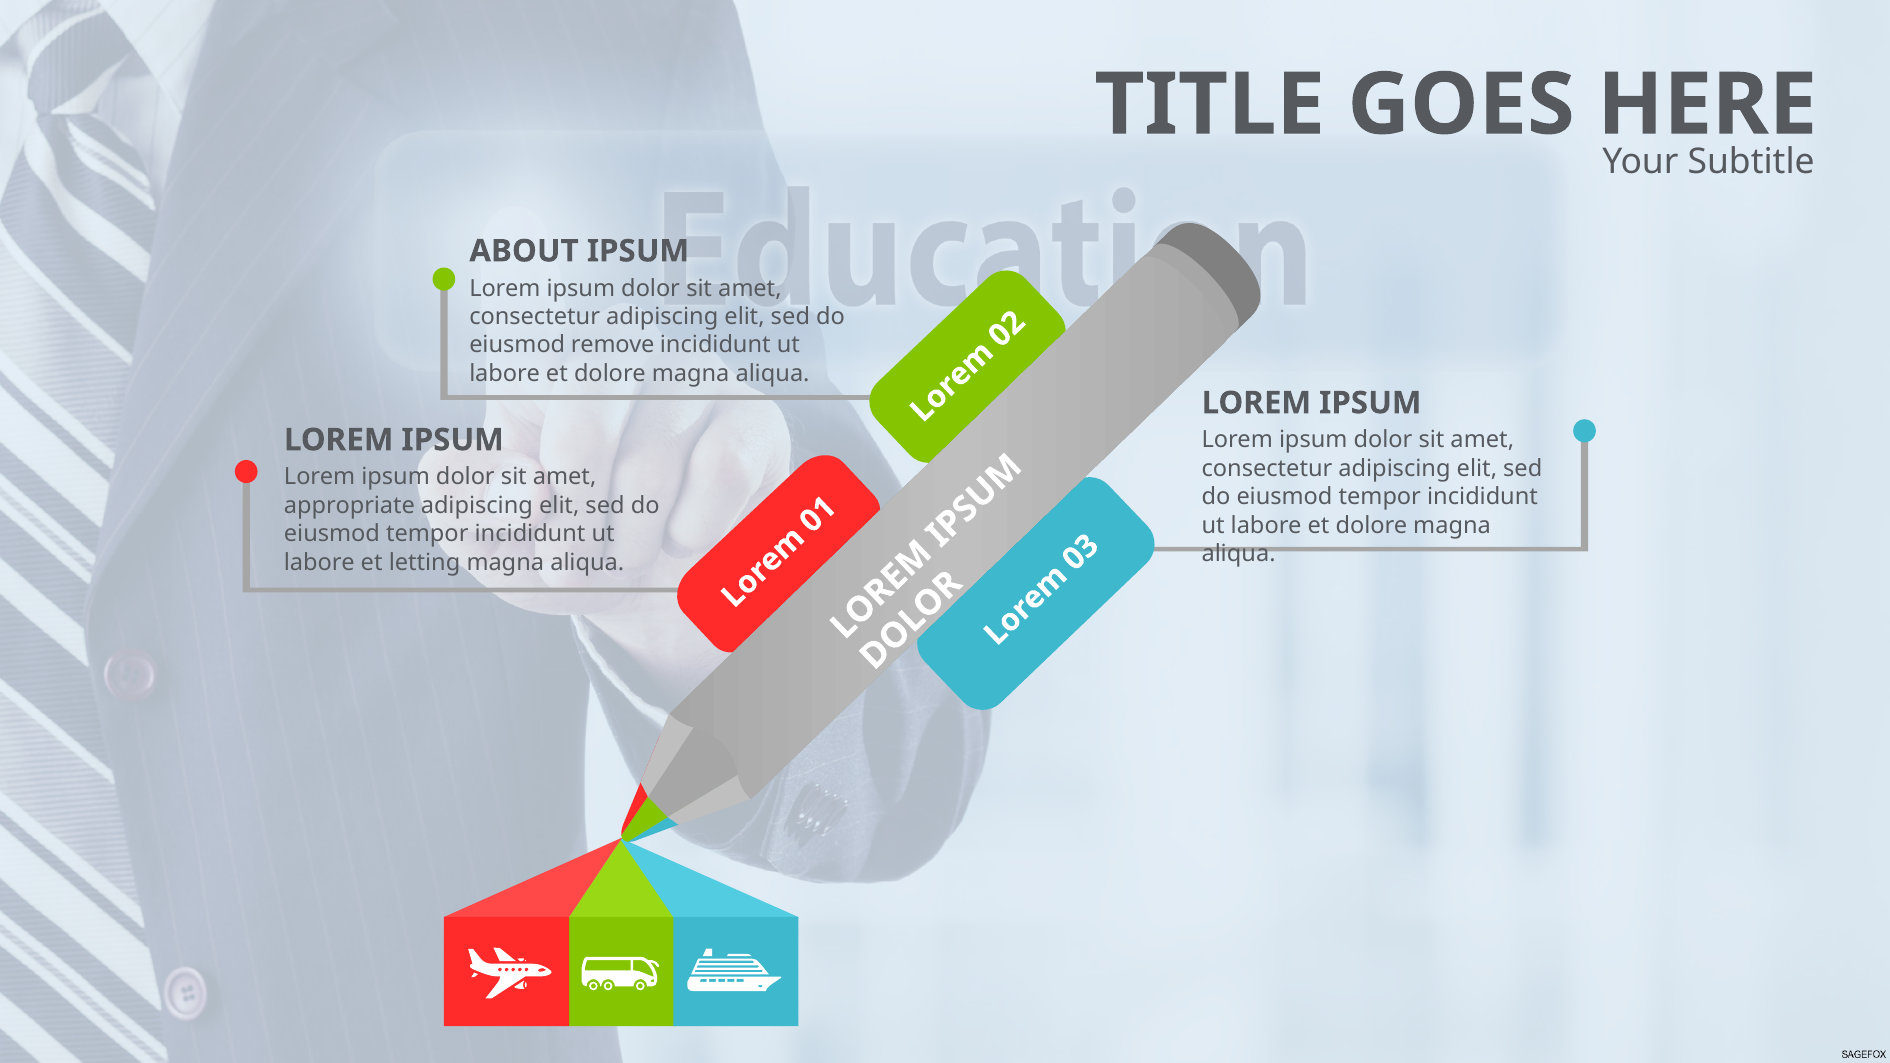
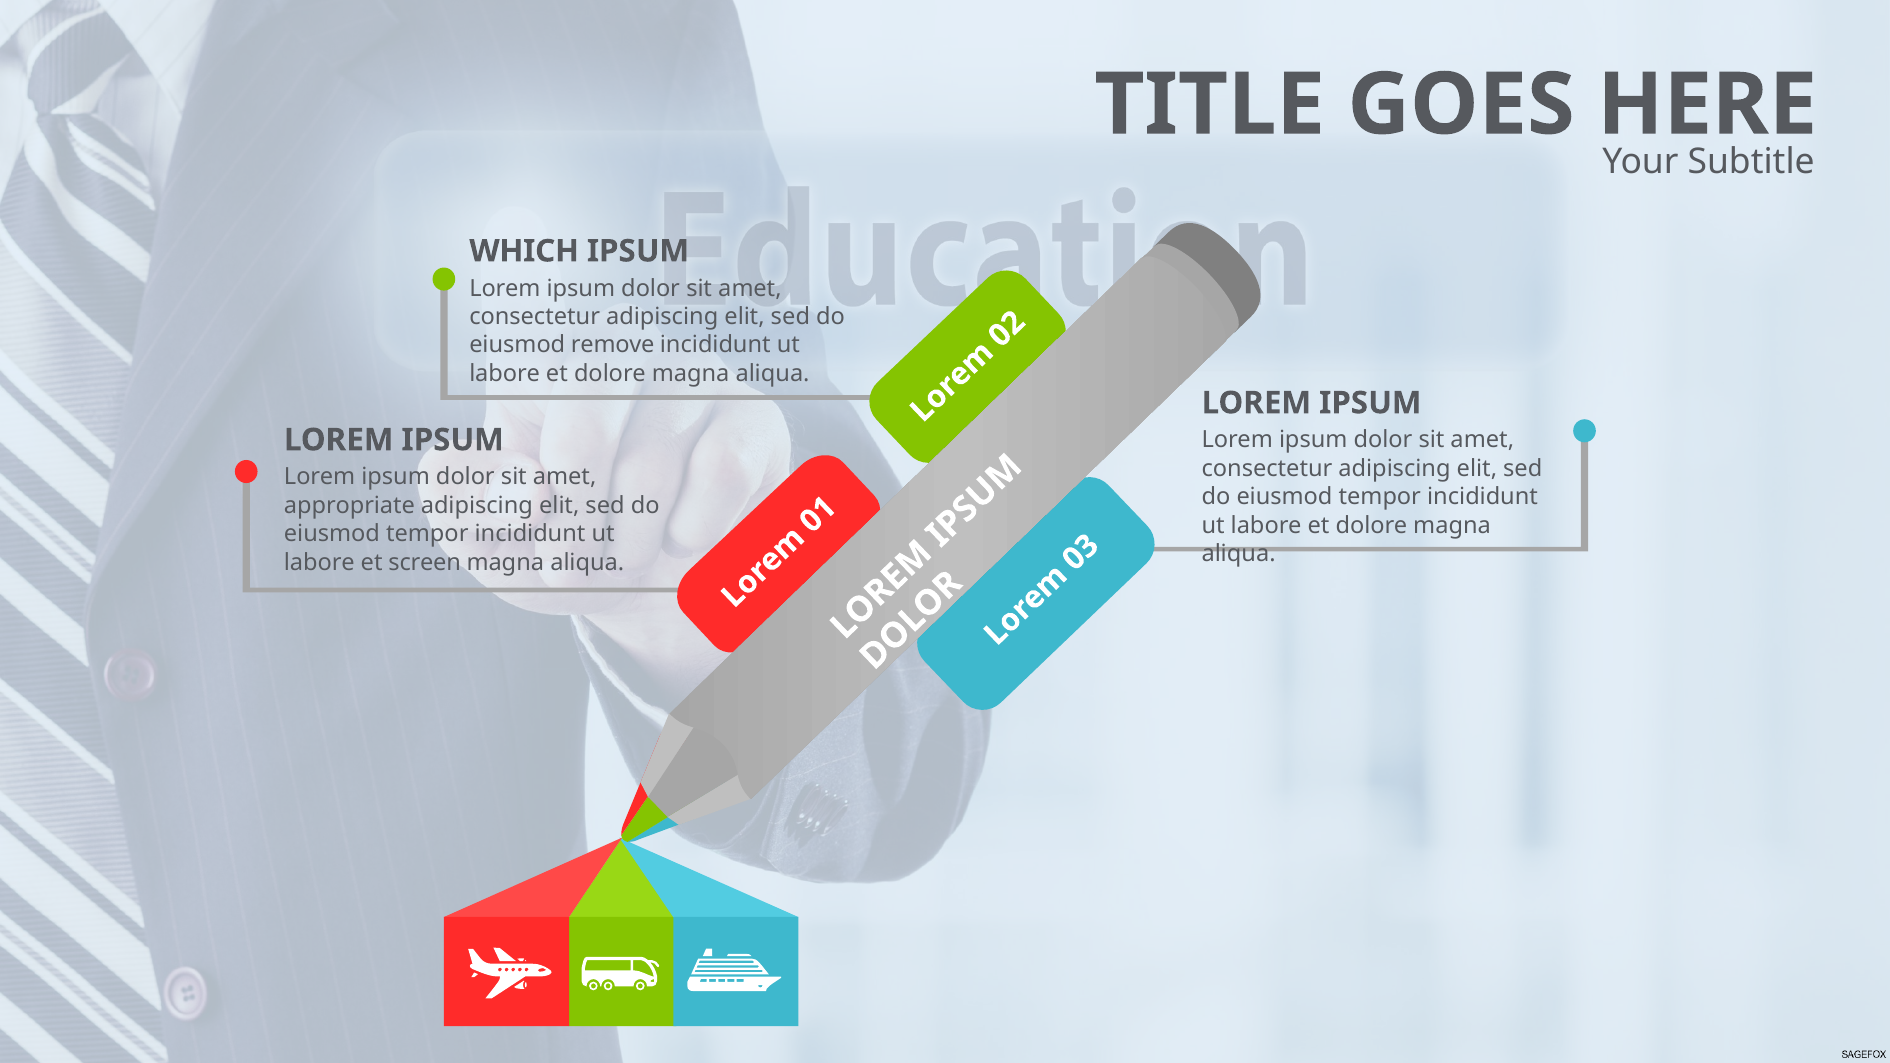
ABOUT: ABOUT -> WHICH (524, 251)
letting: letting -> screen (425, 562)
